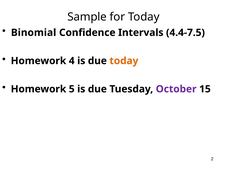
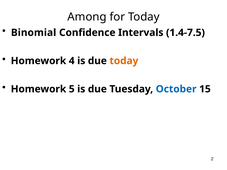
Sample: Sample -> Among (87, 17)
4.4-7.5: 4.4-7.5 -> 1.4-7.5 (185, 33)
October colour: purple -> blue (176, 89)
